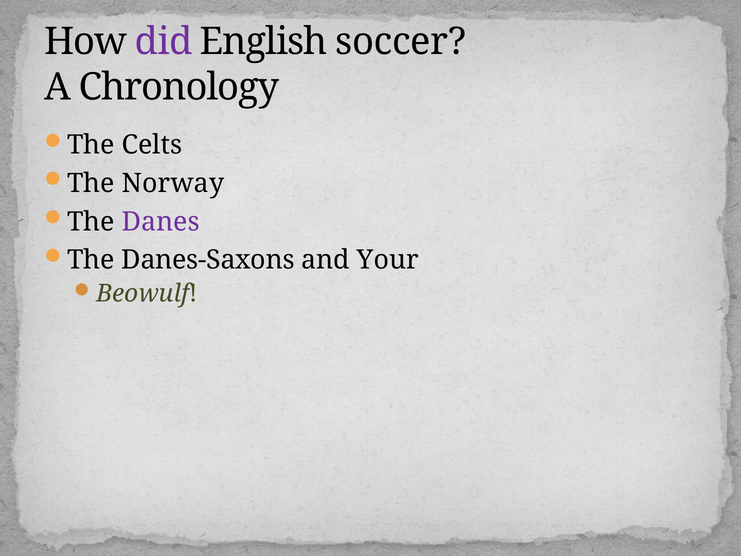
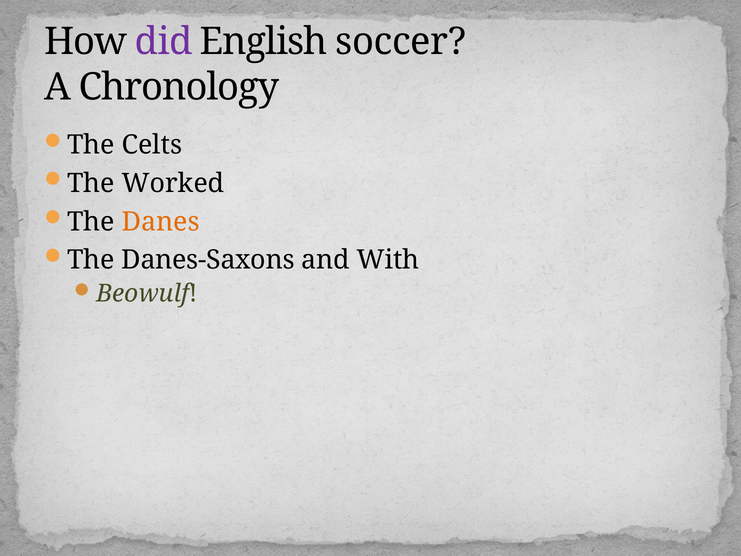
Norway: Norway -> Worked (173, 183)
Danes colour: purple -> orange (161, 222)
Your: Your -> With (388, 260)
